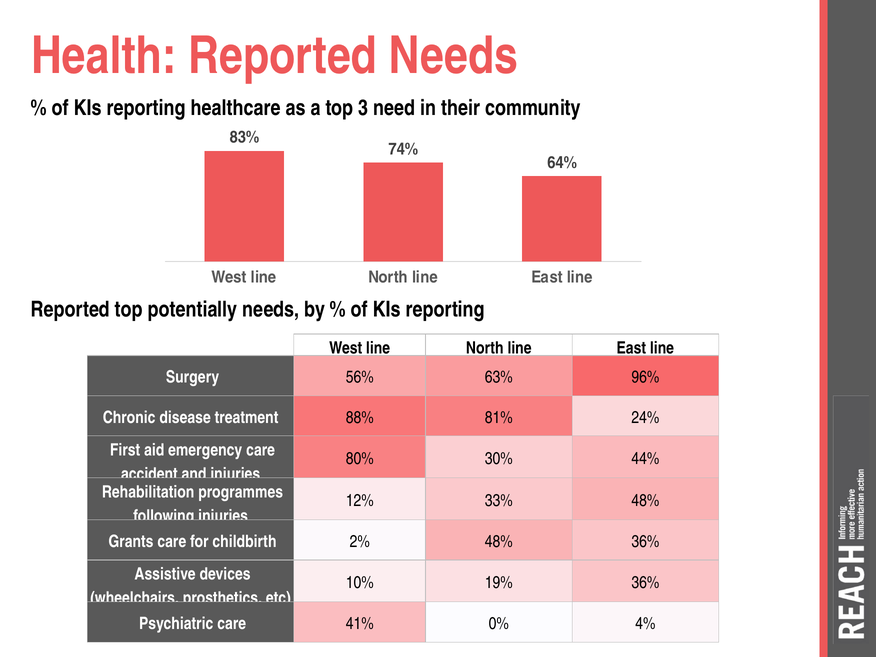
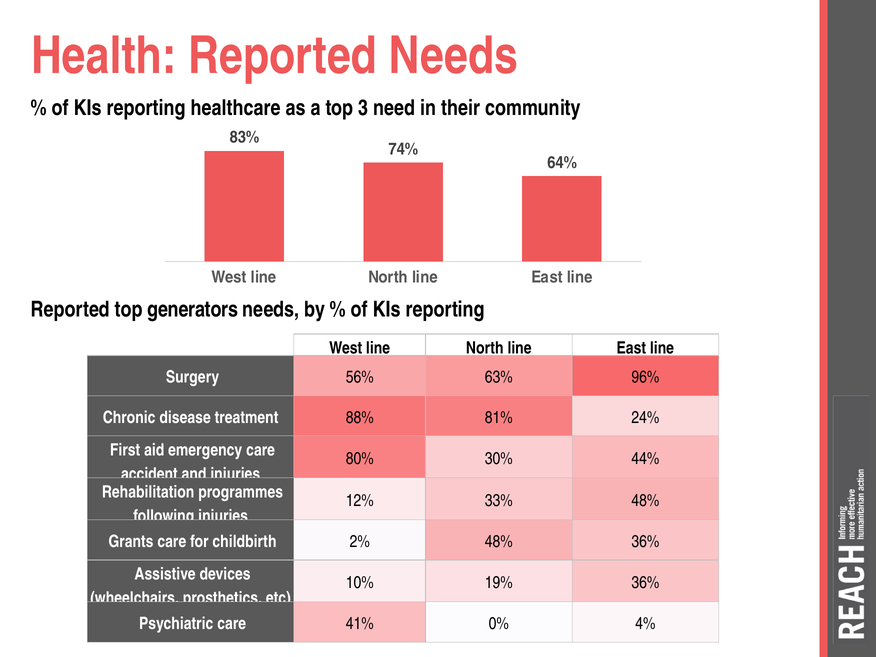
potentially: potentially -> generators (193, 310)
